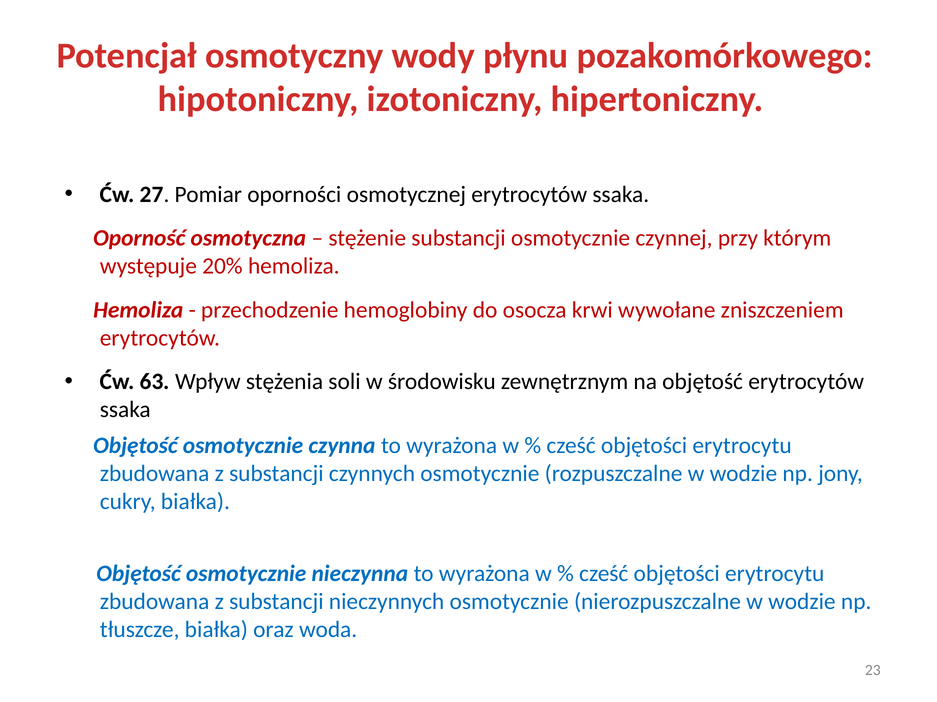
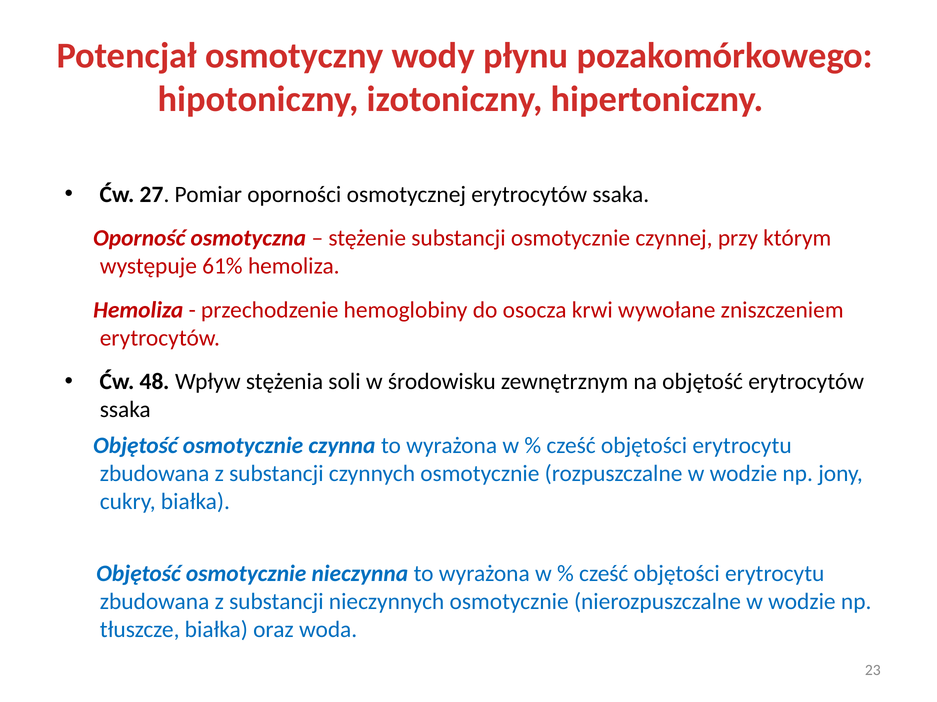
20%: 20% -> 61% (222, 266)
63: 63 -> 48 (155, 382)
